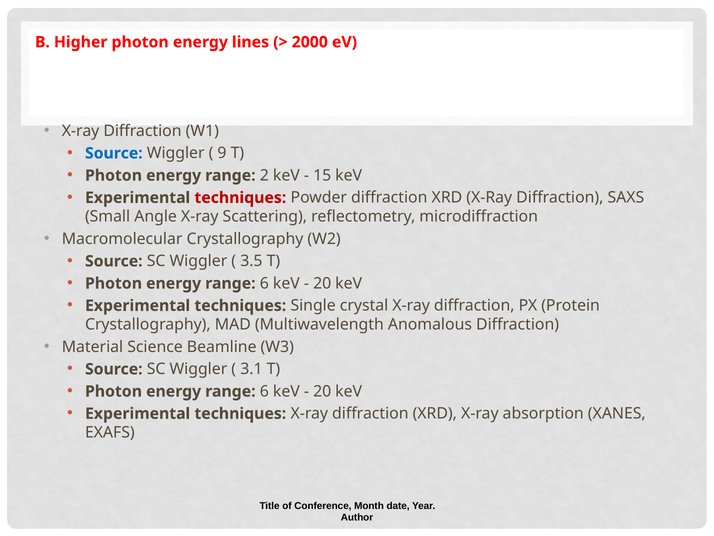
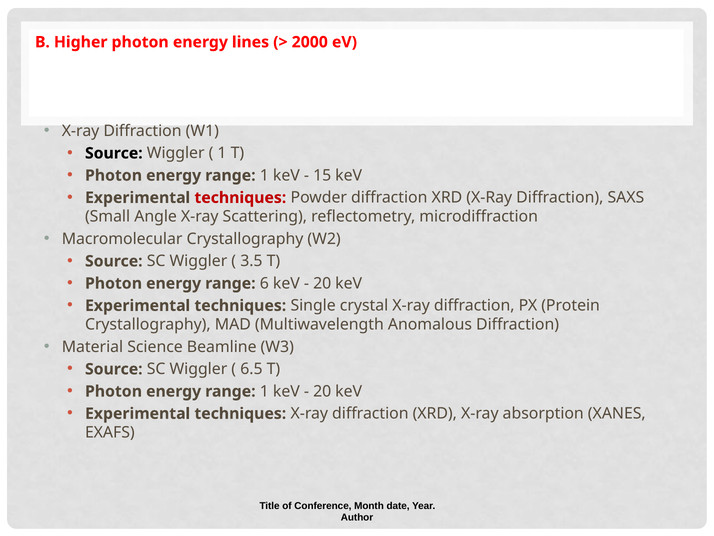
Source colour: blue -> black (114, 153)
9: 9 -> 1 (222, 153)
2: 2 -> 1 (264, 175)
3.1: 3.1 -> 6.5 (251, 369)
6: 6 -> 1 (264, 391)
